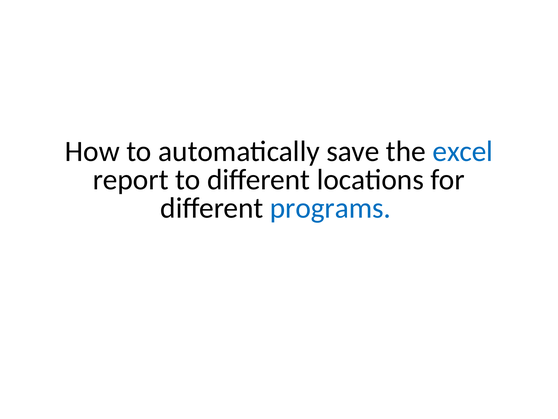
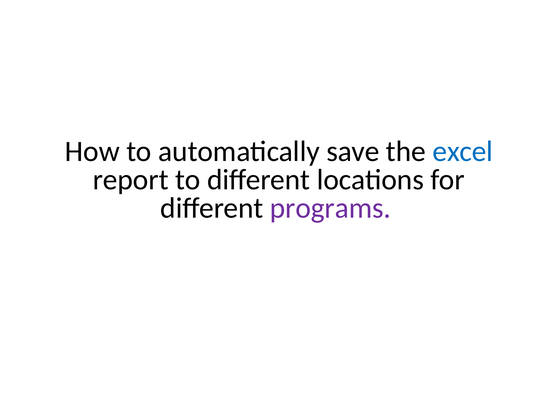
programs colour: blue -> purple (330, 208)
